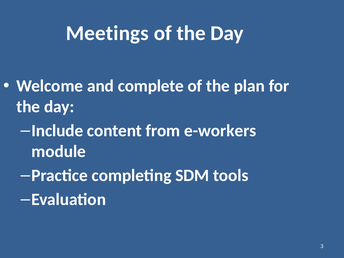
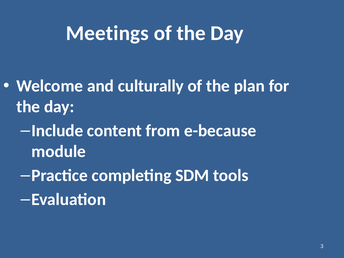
complete: complete -> culturally (151, 86)
e-workers: e-workers -> e-because (220, 131)
